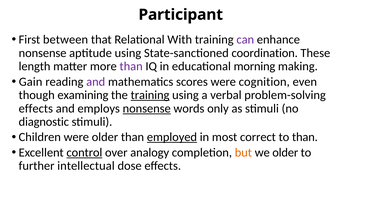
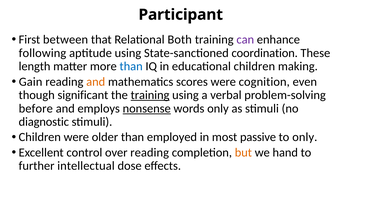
With: With -> Both (180, 40)
nonsense: nonsense -> following (42, 53)
than colour: purple -> blue (131, 66)
educational morning: morning -> children (254, 66)
and colour: purple -> orange (96, 82)
examining: examining -> significant (83, 95)
effects: effects -> before (36, 109)
employed underline: present -> none (172, 137)
correct: correct -> passive (258, 137)
to than: than -> only (305, 137)
control underline: present -> none (84, 153)
over analogy: analogy -> reading (150, 153)
we older: older -> hand (285, 153)
